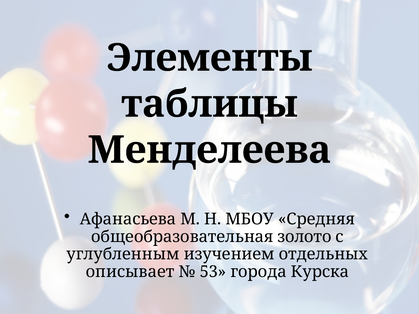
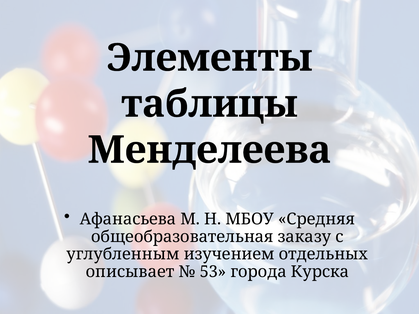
золото: золото -> заказу (304, 237)
